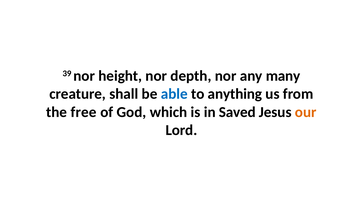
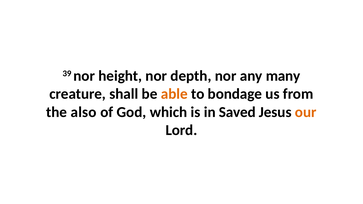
able colour: blue -> orange (174, 94)
anything: anything -> bondage (235, 94)
free: free -> also (84, 112)
